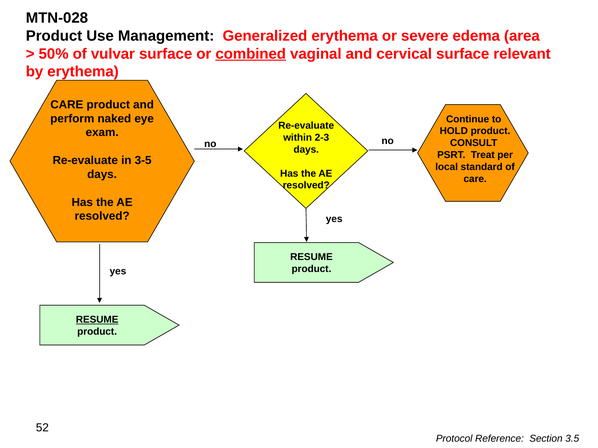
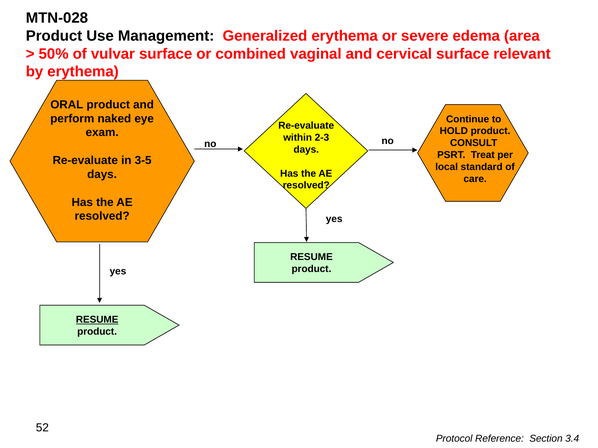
combined underline: present -> none (251, 54)
CARE: CARE -> ORAL (67, 105)
3.5: 3.5 -> 3.4 (572, 439)
